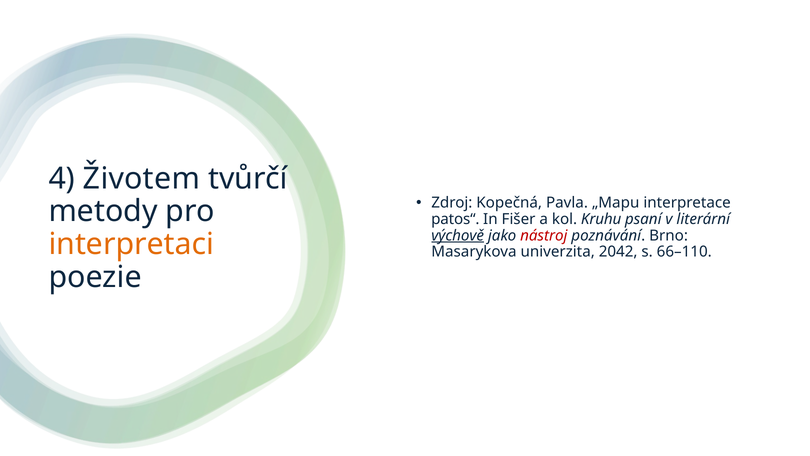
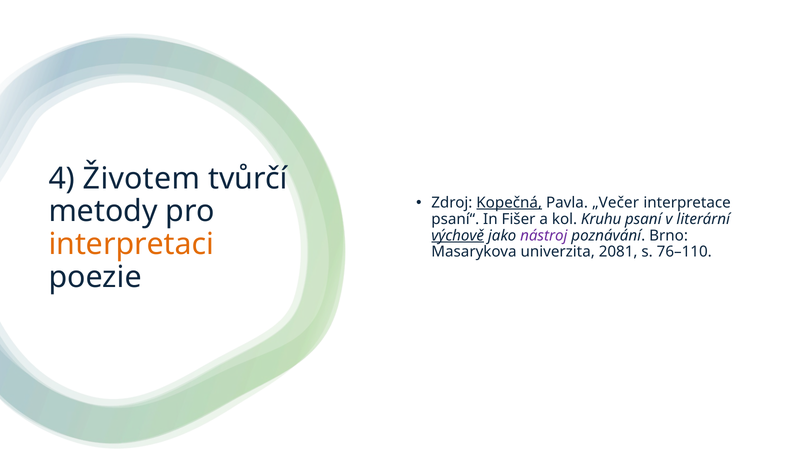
Kopečná underline: none -> present (509, 202)
„Mapu: „Mapu -> „Večer (616, 202)
patos“: patos“ -> psaní“ (455, 219)
nástroj colour: red -> purple (544, 235)
2042: 2042 -> 2081 (618, 252)
66–110: 66–110 -> 76–110 (684, 252)
